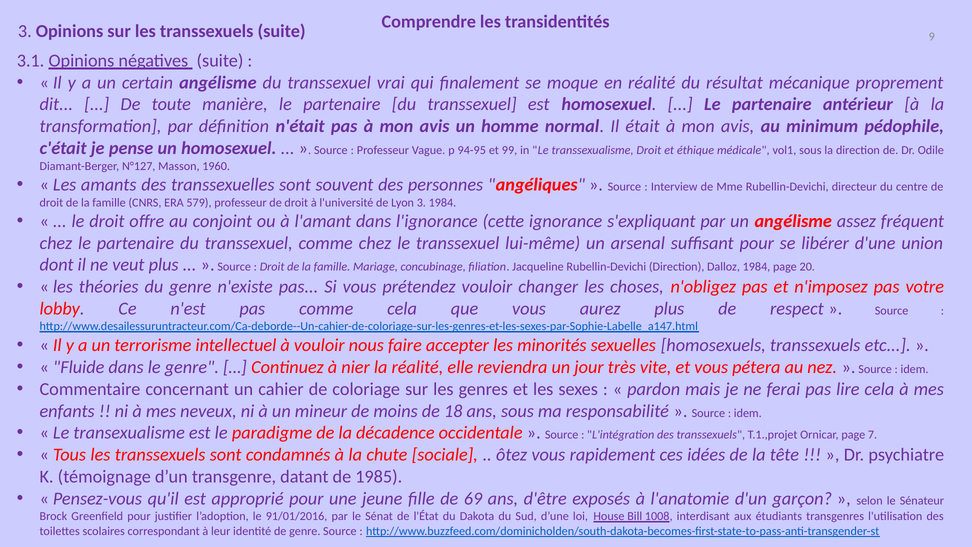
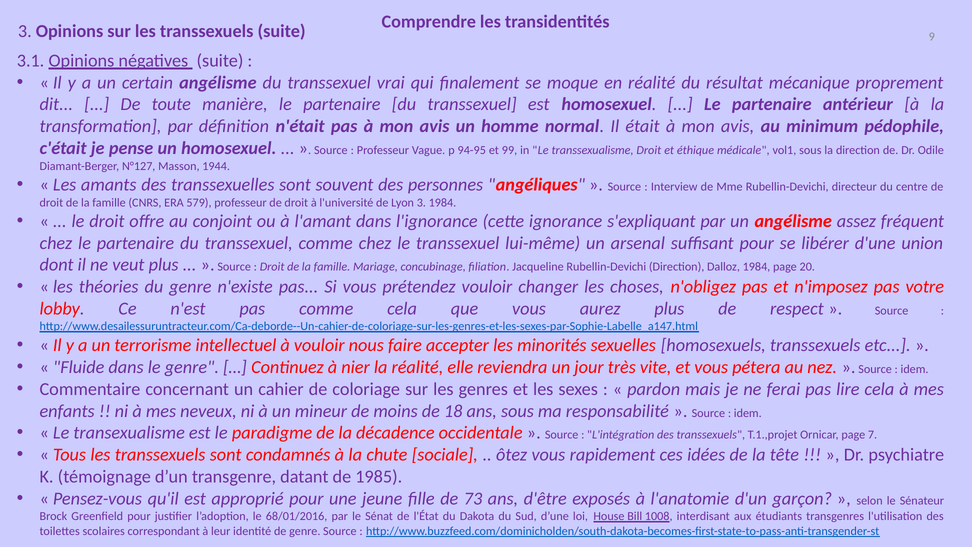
1960: 1960 -> 1944 (216, 166)
69: 69 -> 73 (473, 498)
91/01/2016: 91/01/2016 -> 68/01/2016 (297, 516)
